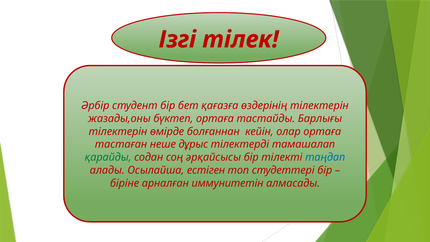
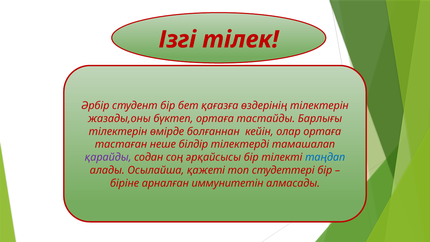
дұрыс: дұрыс -> білдір (193, 144)
қарайды colour: green -> purple (108, 157)
естіген: естіген -> қажеті (206, 170)
